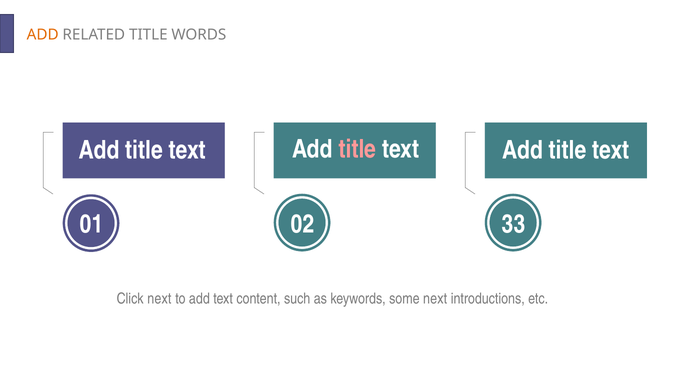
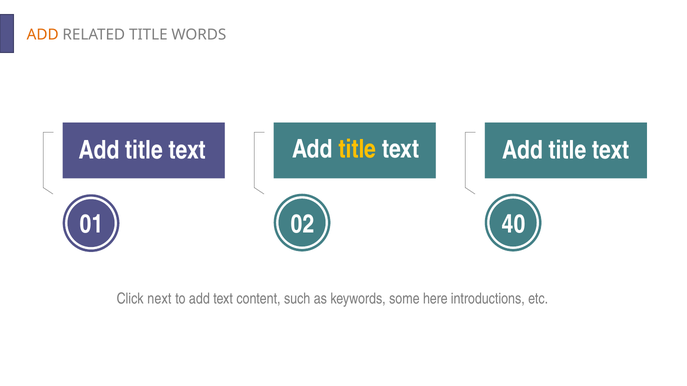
title colour: pink -> yellow (357, 150)
33: 33 -> 40 (514, 224)
some next: next -> here (435, 299)
